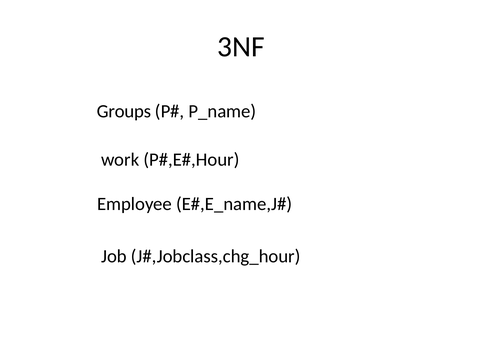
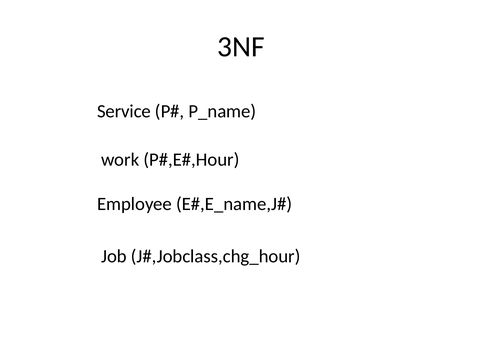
Groups: Groups -> Service (124, 111)
